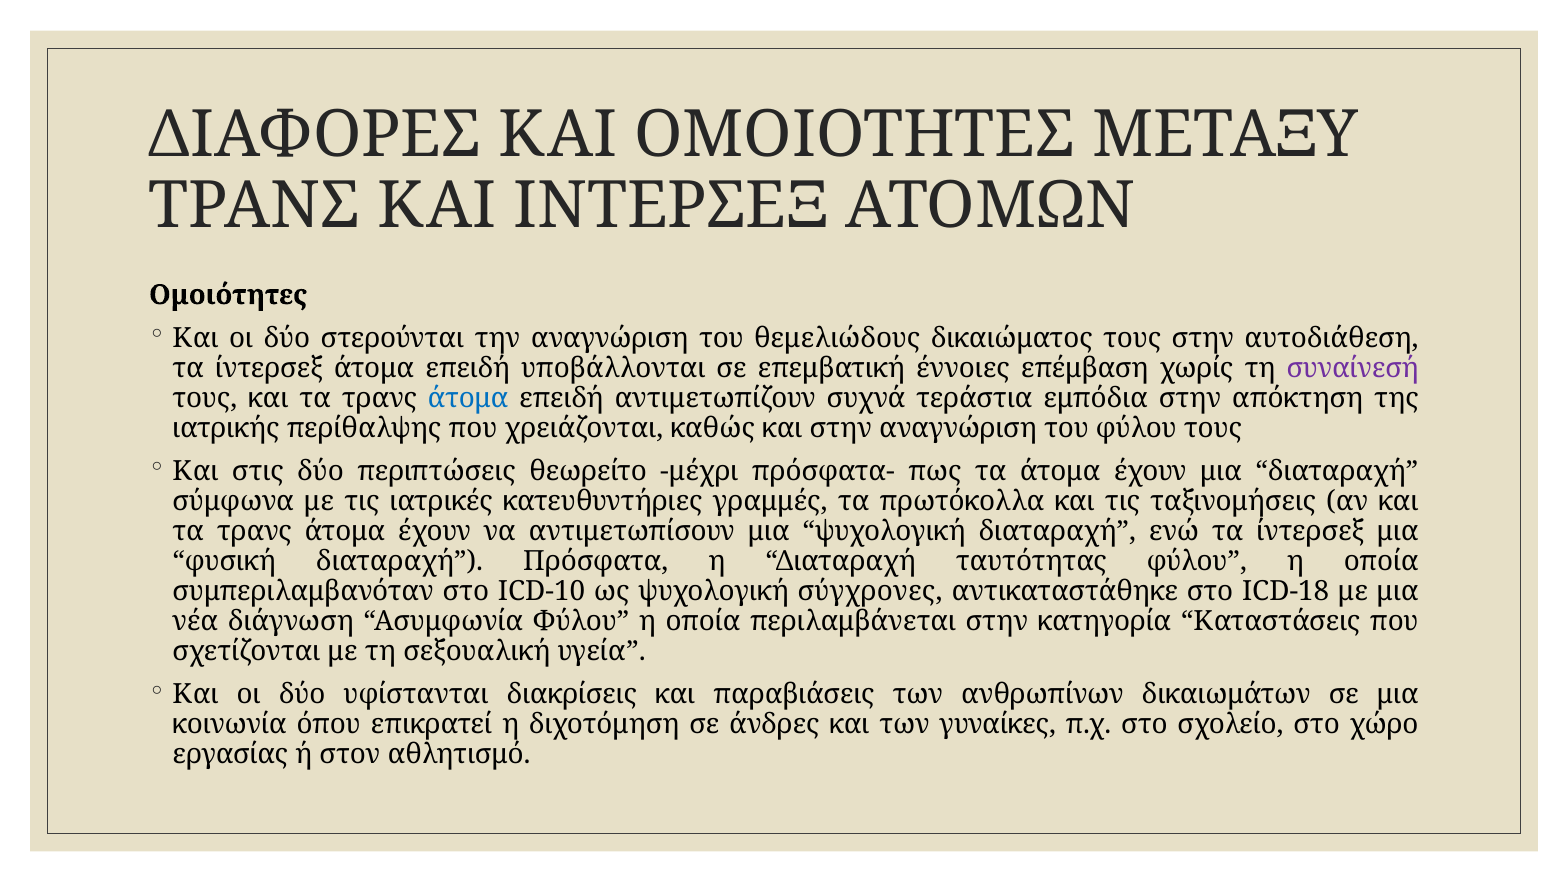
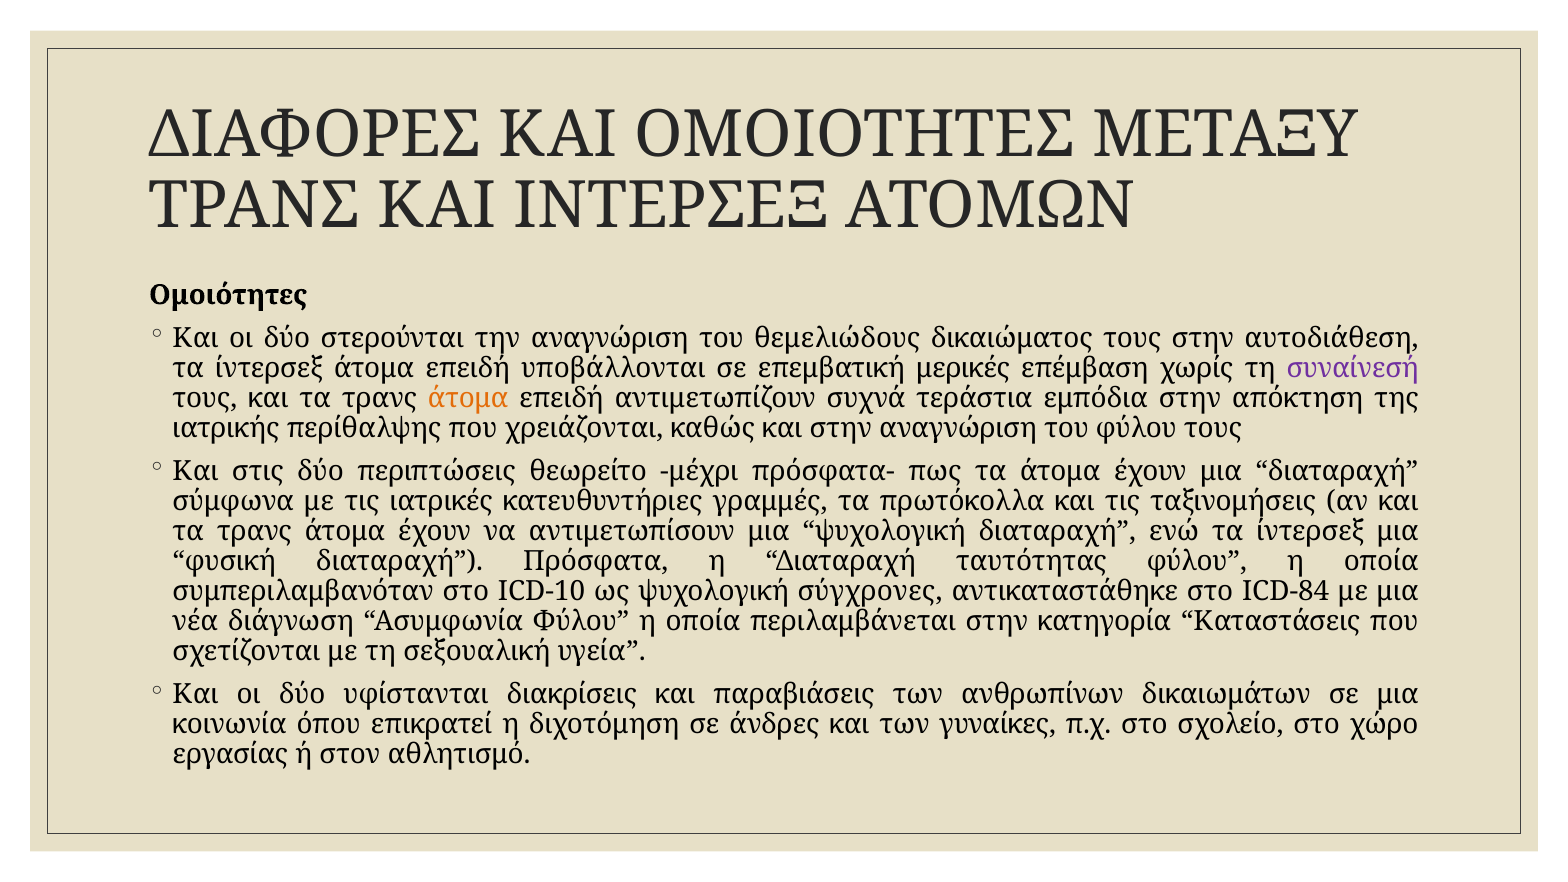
έννοιες: έννοιες -> μερικές (963, 368)
άτομα colour: blue -> orange (468, 398)
ICD-18: ICD-18 -> ICD-84 (1286, 591)
